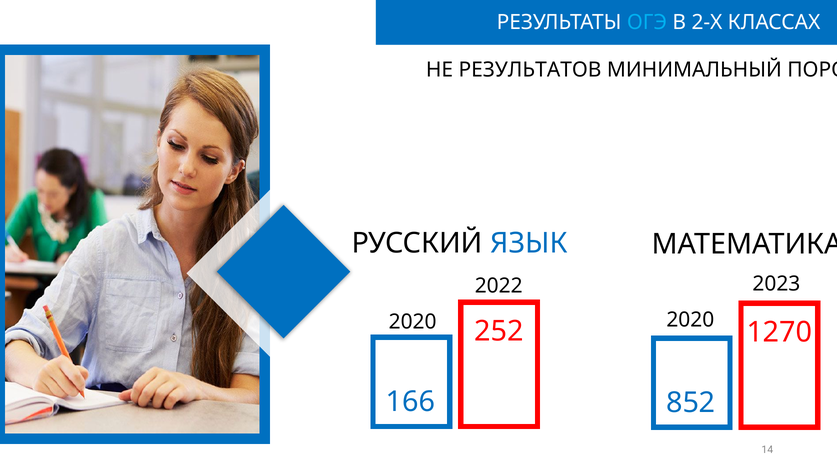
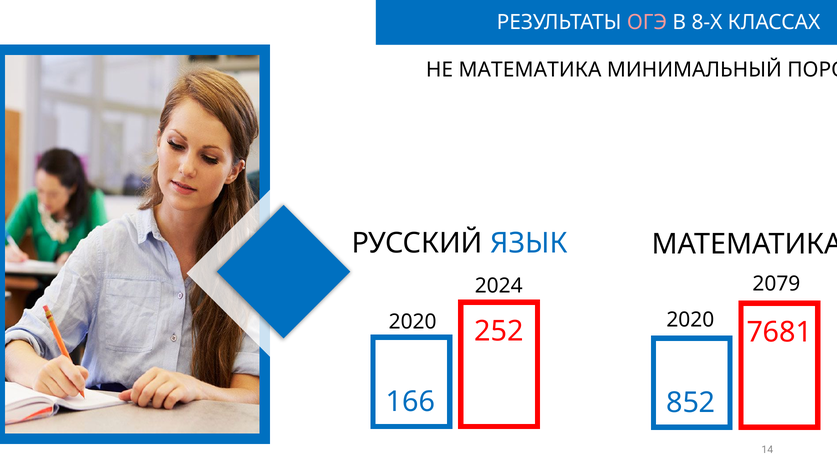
ОГЭ colour: light blue -> pink (647, 22)
2-Х: 2-Х -> 8-Х (707, 22)
НЕ РЕЗУЛЬТАТОВ: РЕЗУЛЬТАТОВ -> МАТЕМАТИКА (530, 70)
2023: 2023 -> 2079 (776, 284)
2022: 2022 -> 2024 (499, 286)
1270: 1270 -> 7681 (779, 332)
